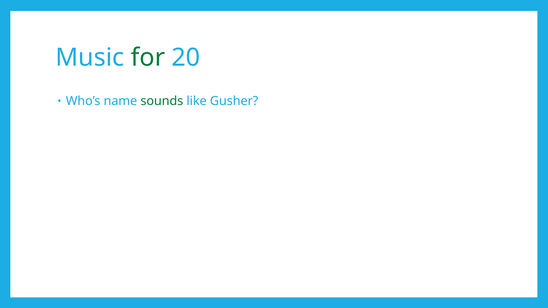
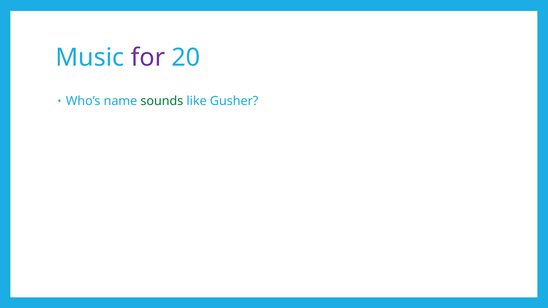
for colour: green -> purple (148, 58)
